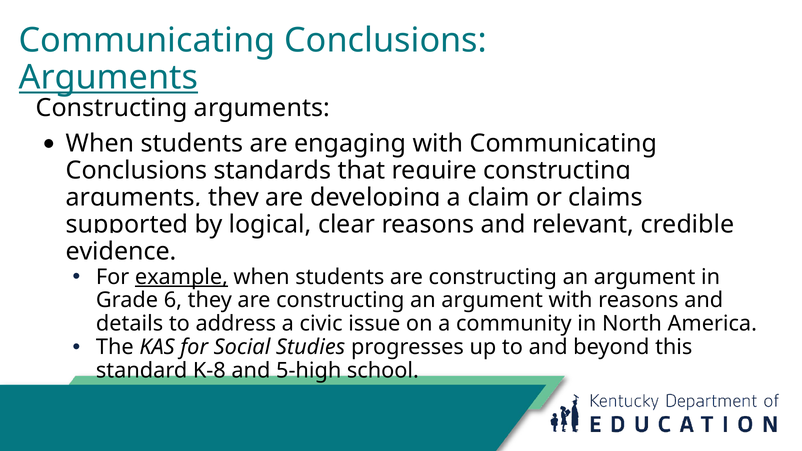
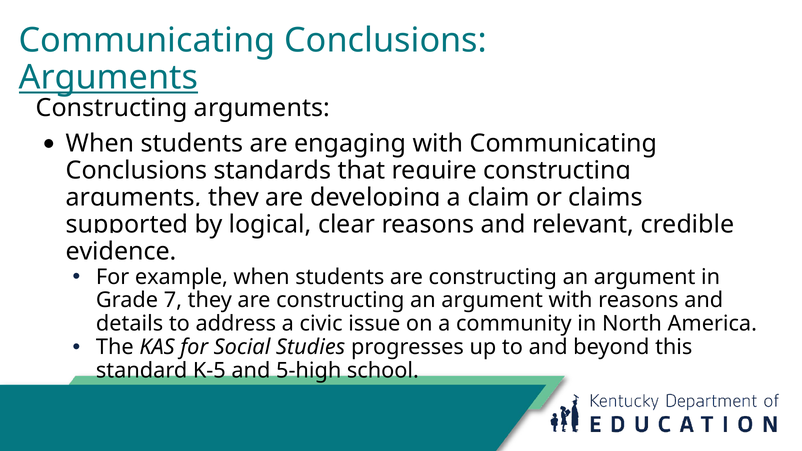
example underline: present -> none (181, 277)
6: 6 -> 7 (173, 300)
K-8: K-8 -> K-5 (209, 371)
